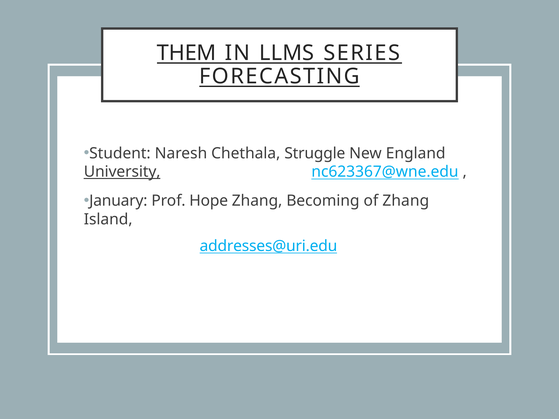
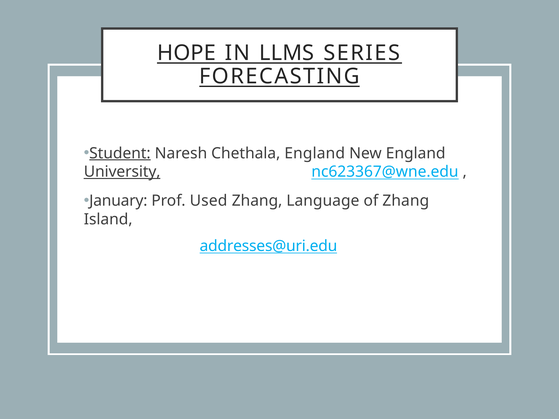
THEM: THEM -> HOPE (186, 53)
Student underline: none -> present (120, 153)
Chethala Struggle: Struggle -> England (315, 153)
Hope: Hope -> Used (209, 201)
Becoming: Becoming -> Language (323, 201)
